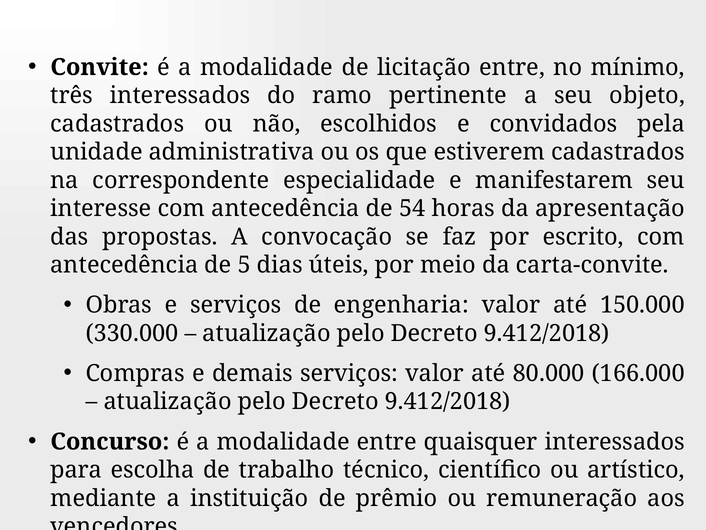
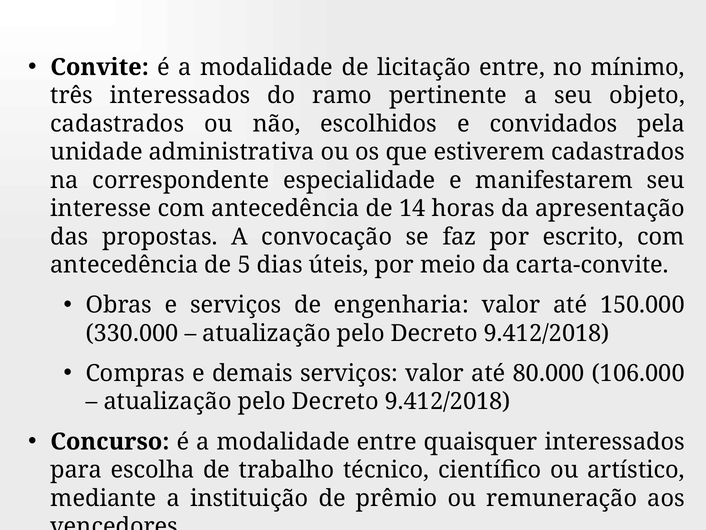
54: 54 -> 14 (412, 208)
166.000: 166.000 -> 106.000 (638, 373)
